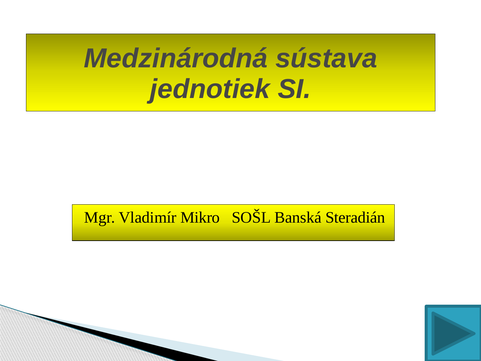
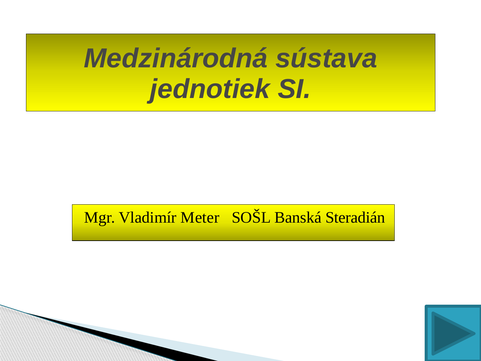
Mikro: Mikro -> Meter (200, 218)
